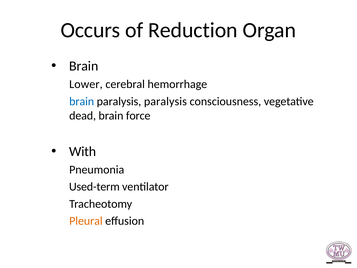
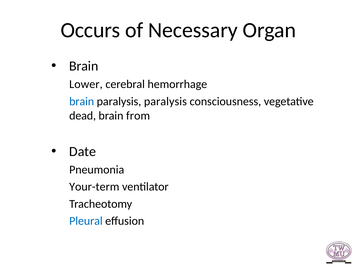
Reduction: Reduction -> Necessary (193, 30)
force: force -> from (138, 116)
With: With -> Date (83, 151)
Used-term: Used-term -> Your-term (94, 187)
Pleural colour: orange -> blue (86, 221)
